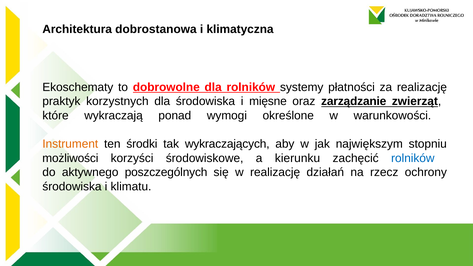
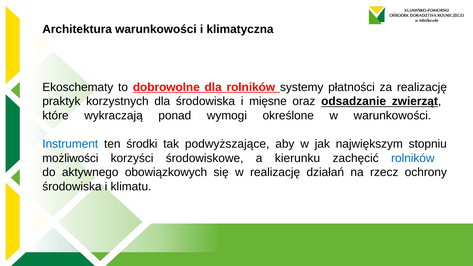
Architektura dobrostanowa: dobrostanowa -> warunkowości (156, 29)
zarządzanie: zarządzanie -> odsadzanie (354, 101)
Instrument colour: orange -> blue (70, 144)
wykraczających: wykraczających -> podwyższające (227, 144)
poszczególnych: poszczególnych -> obowiązkowych (166, 172)
